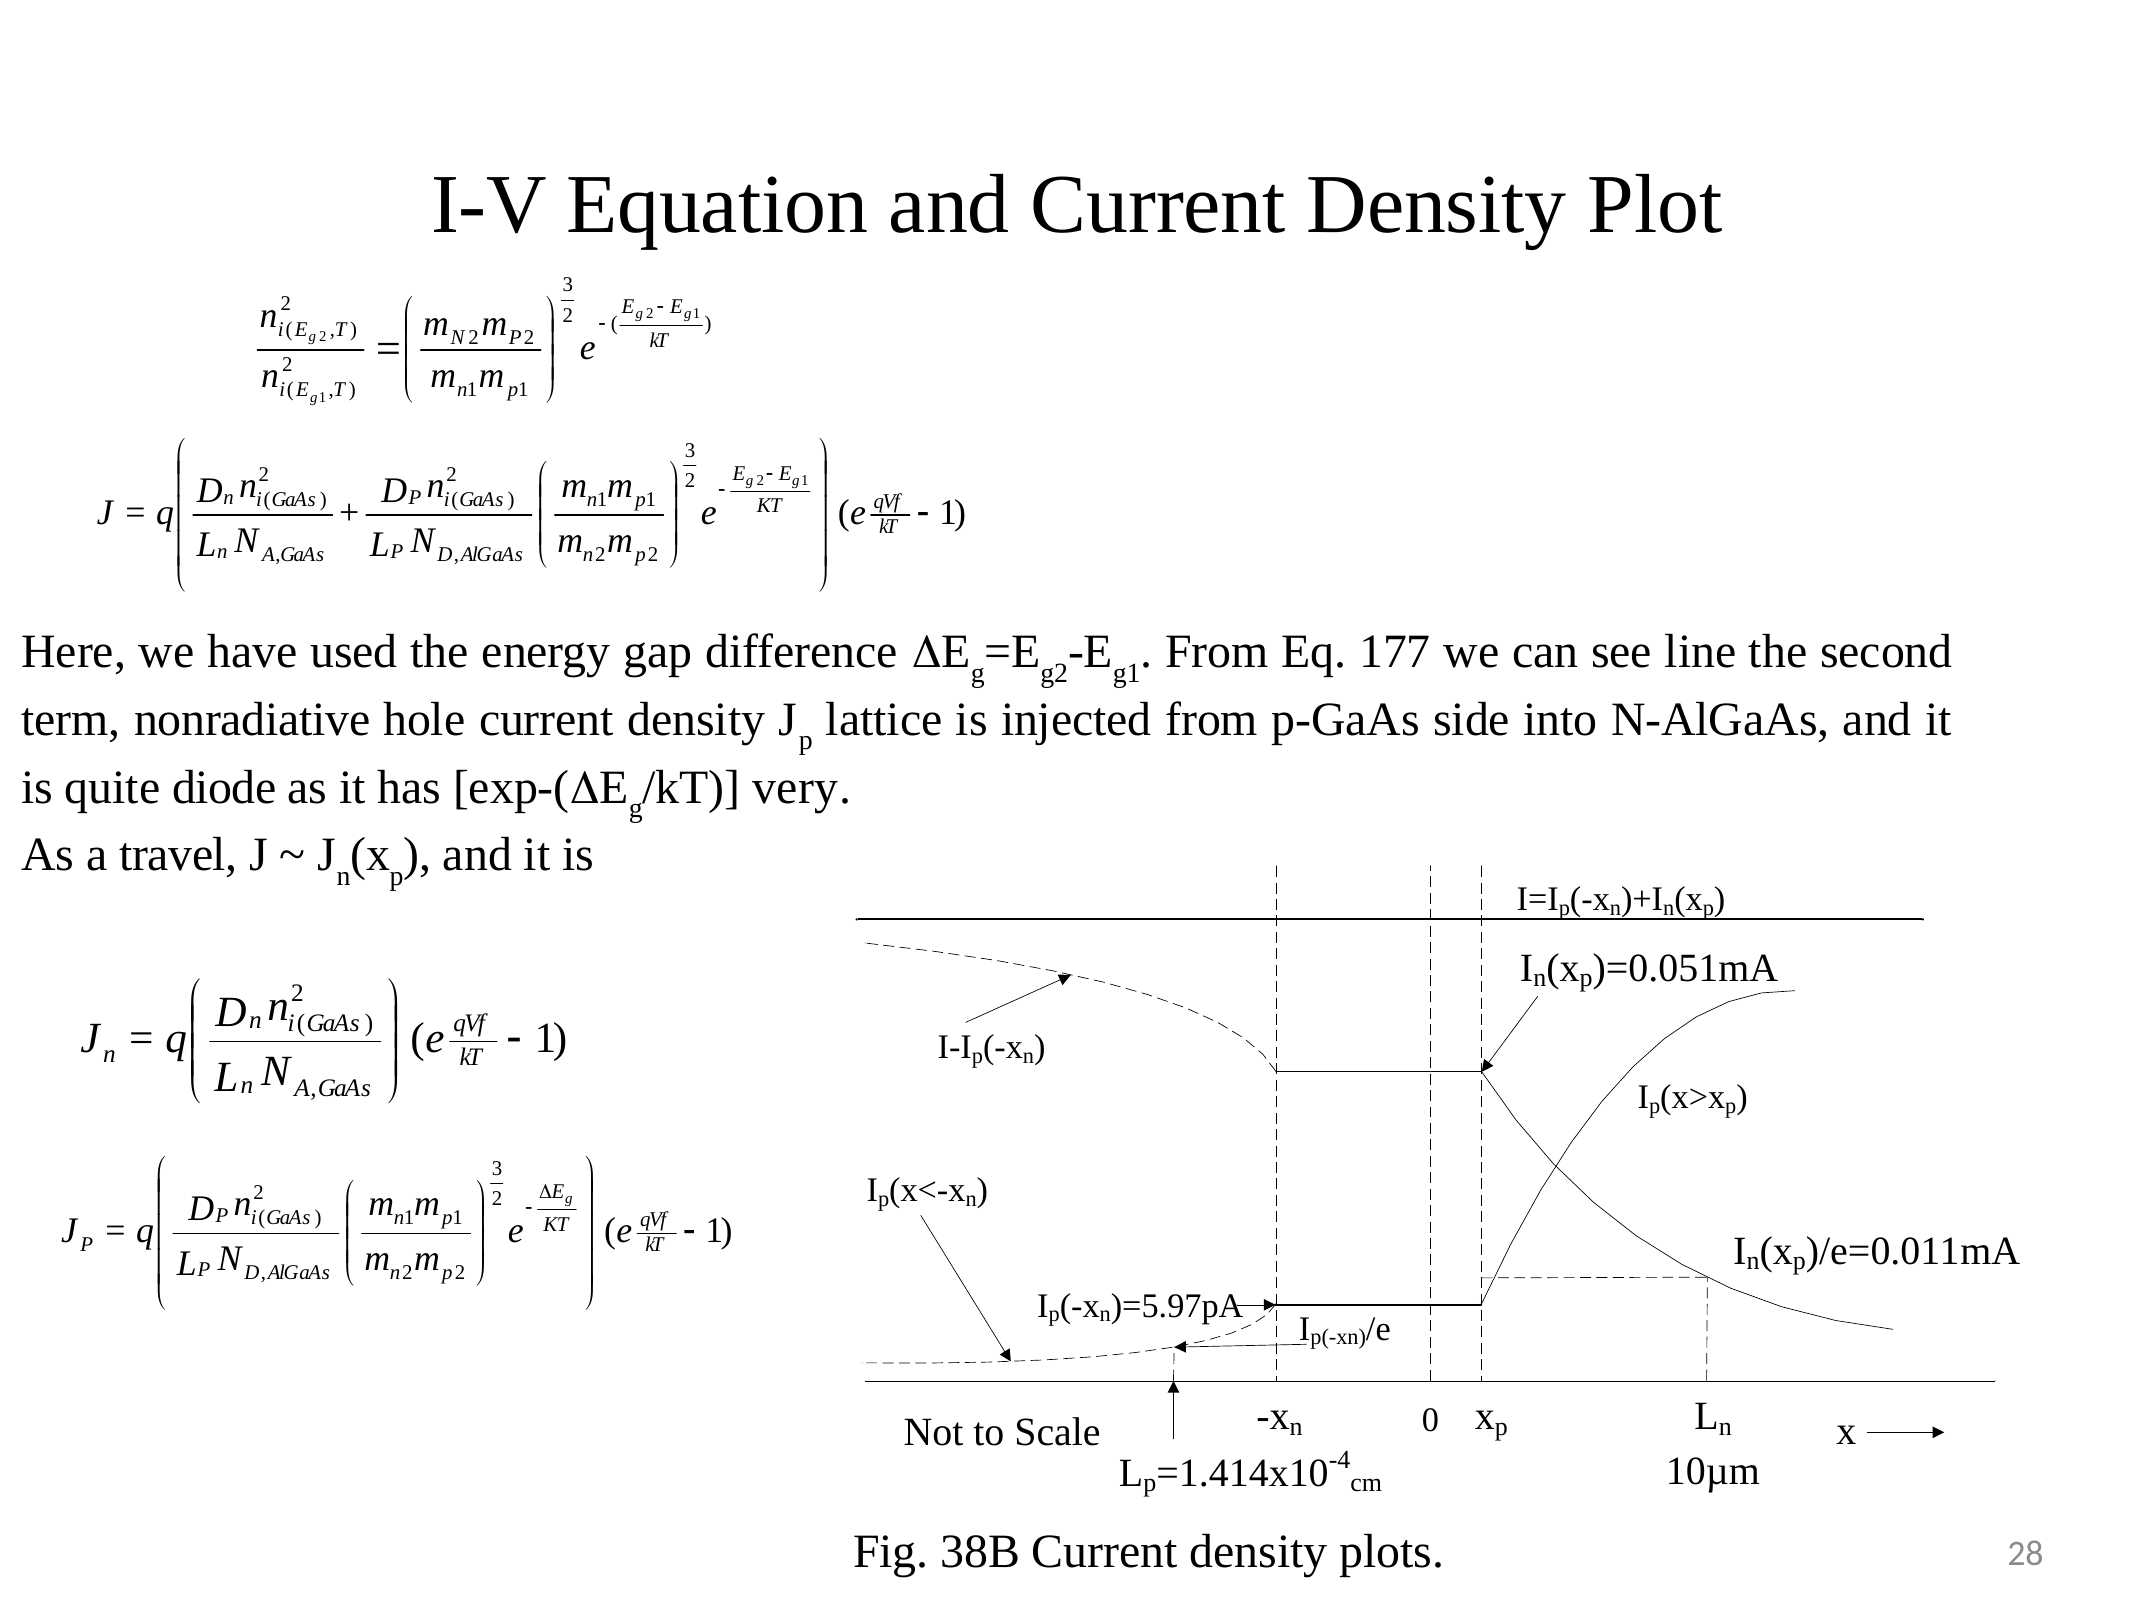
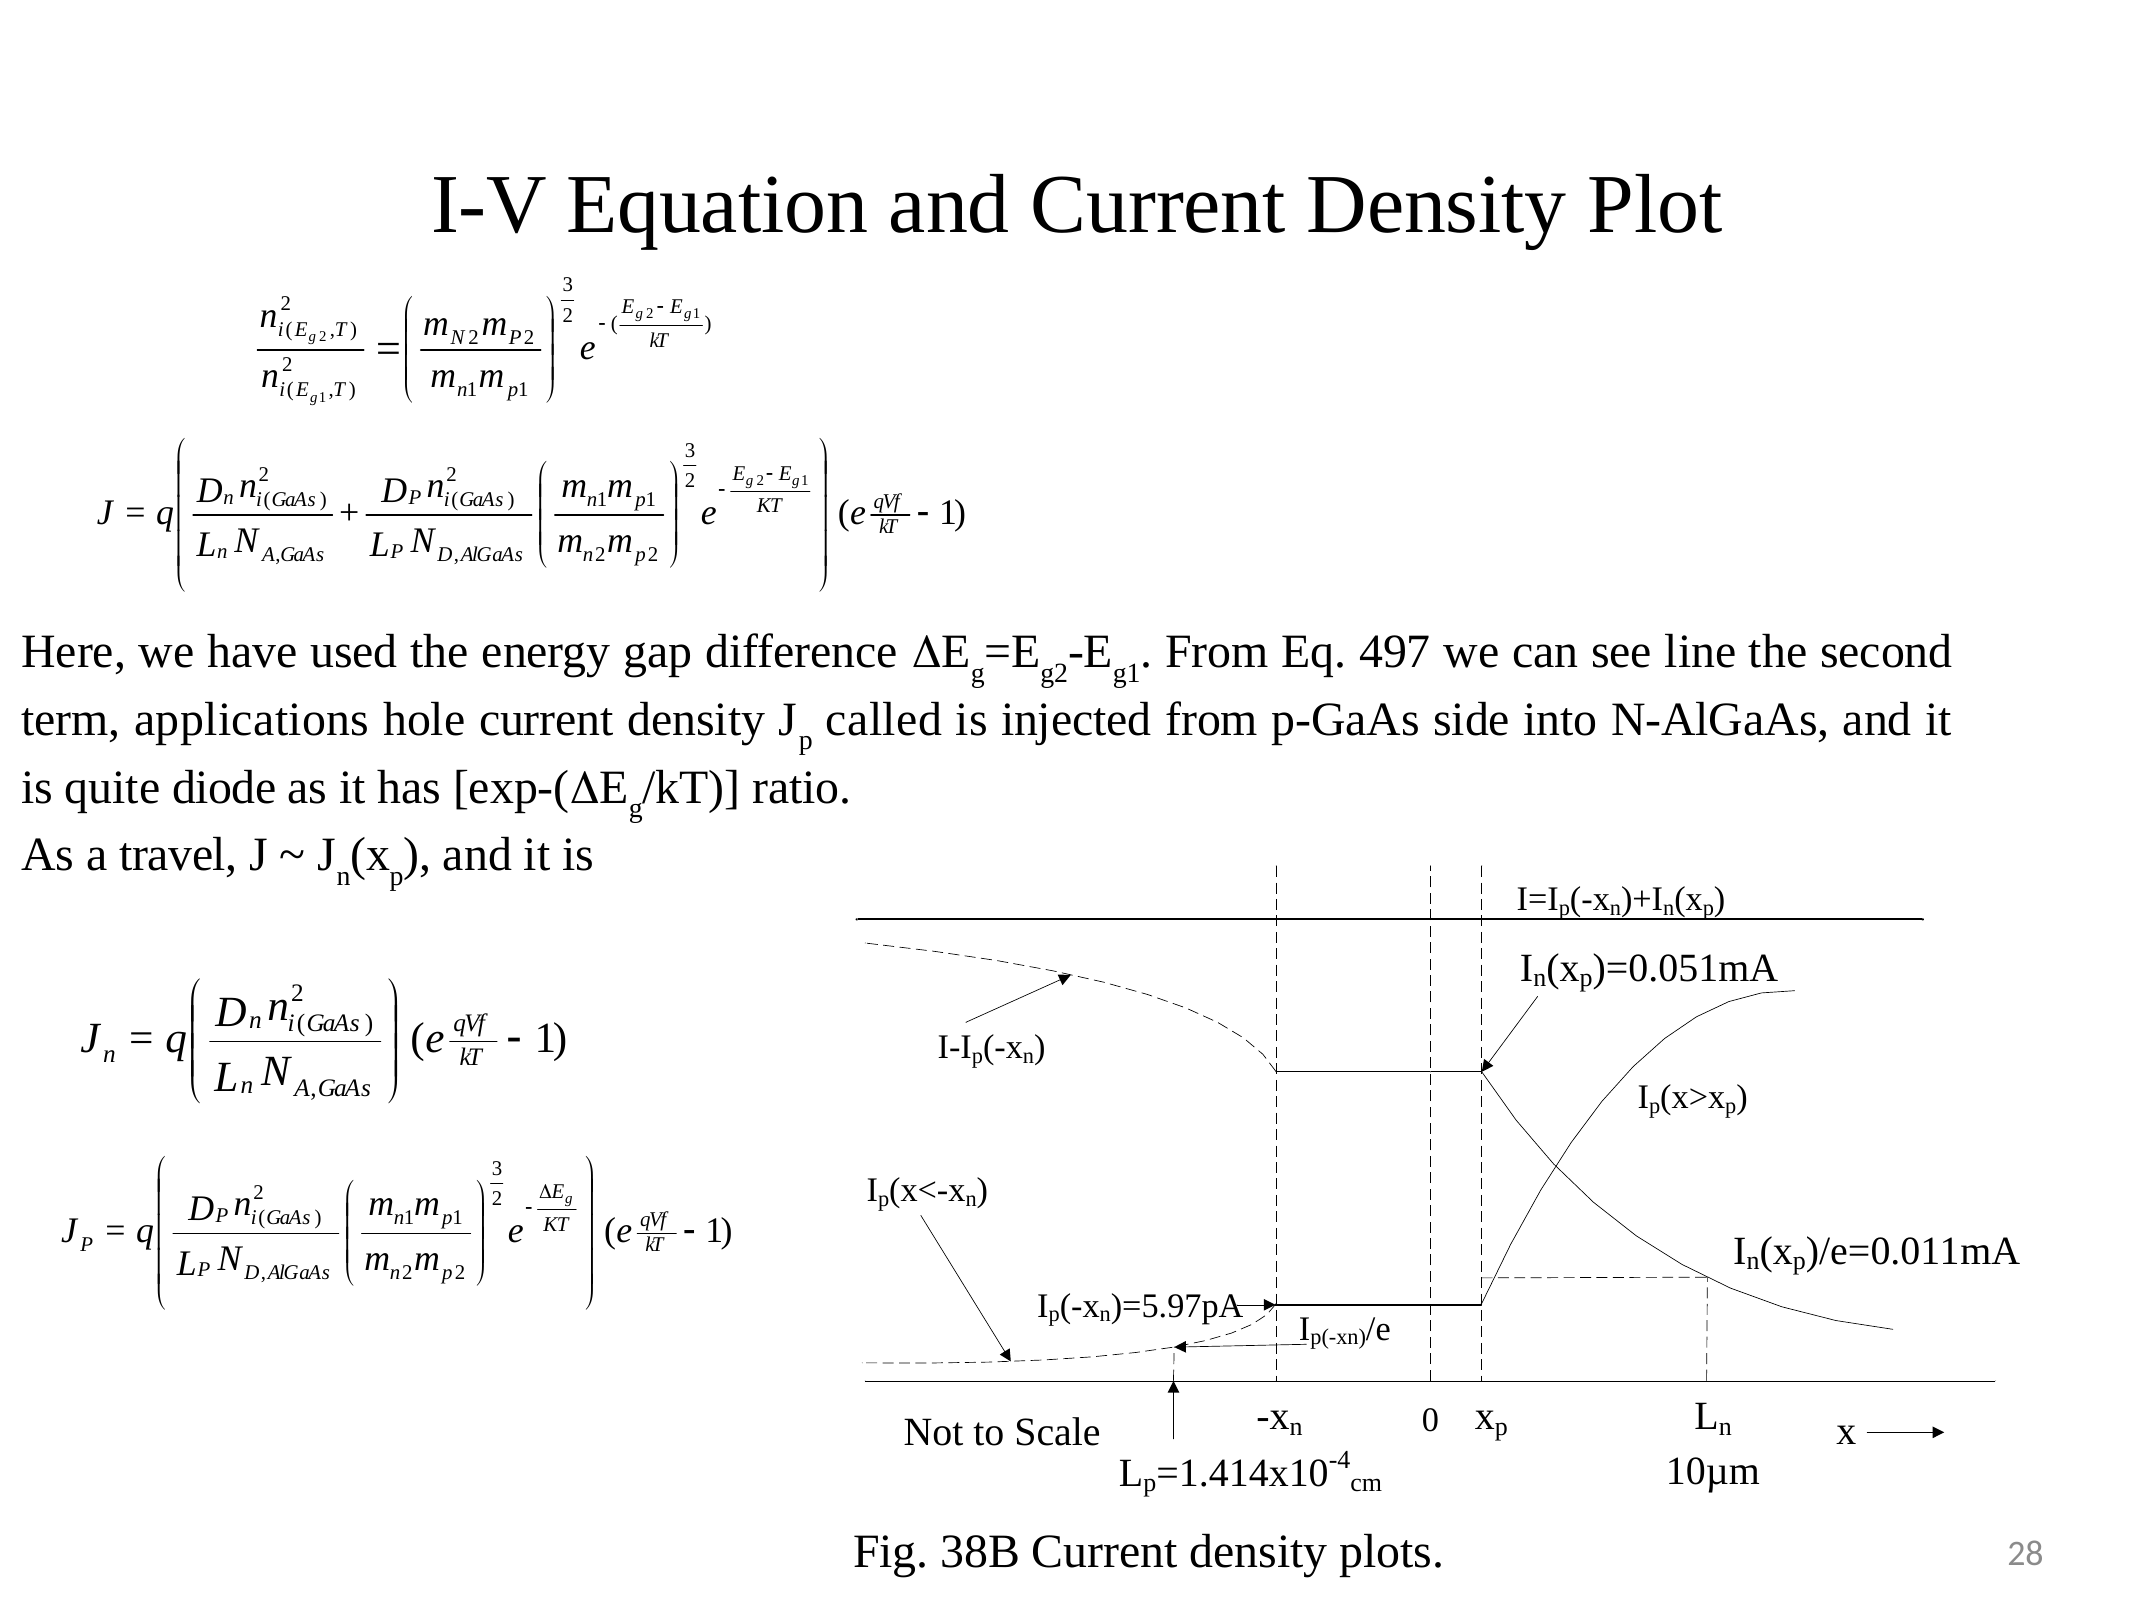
177: 177 -> 497 (1395, 652)
nonradiative: nonradiative -> applications (252, 720)
lattice: lattice -> called (884, 720)
very: very -> ratio (802, 787)
